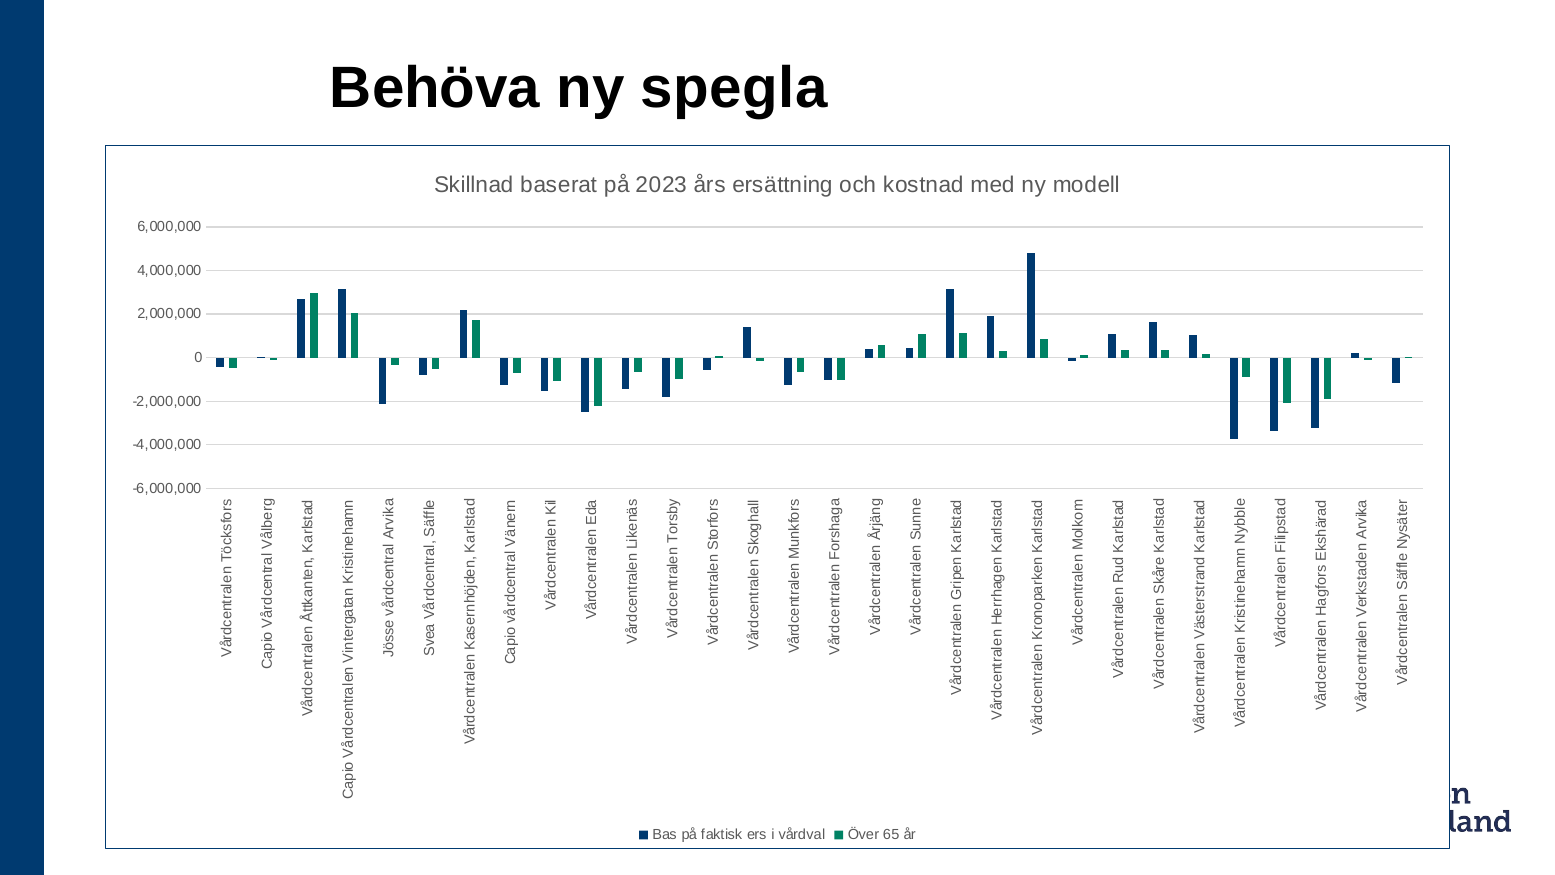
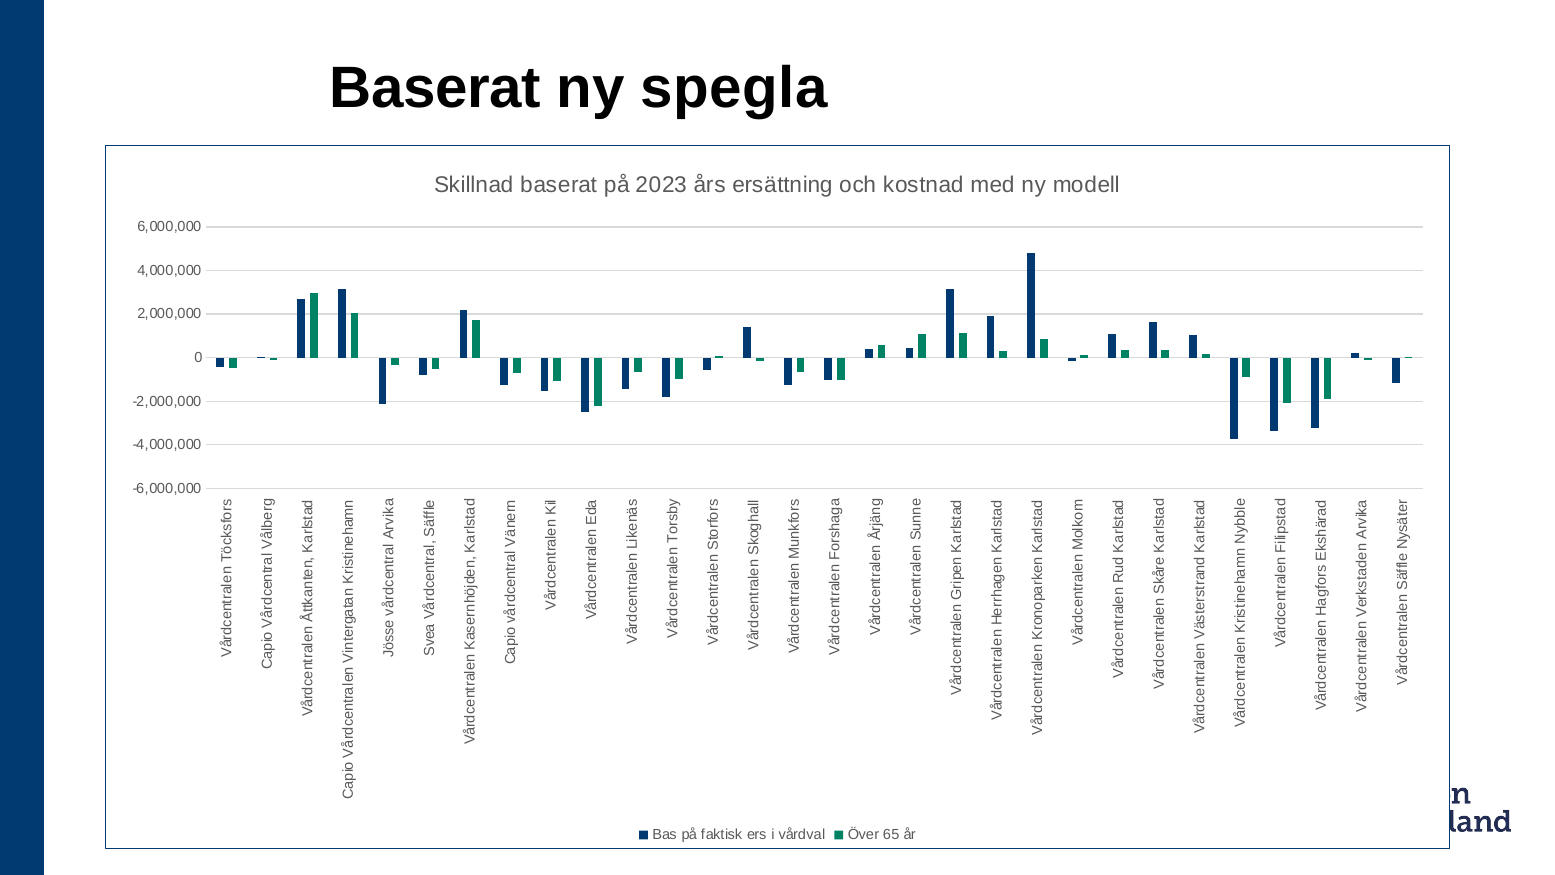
Behöva: Behöva -> Baserat (435, 89)
